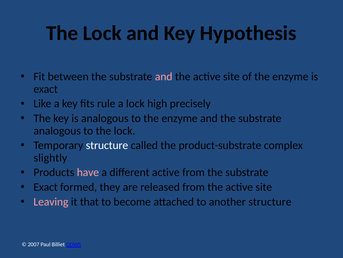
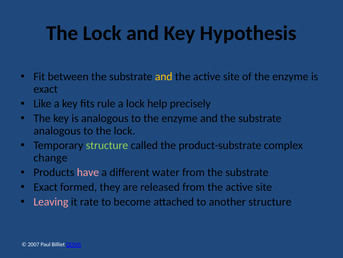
and colour: pink -> yellow (164, 76)
high: high -> help (157, 103)
structure colour: white -> light green (107, 145)
slightly: slightly -> change (50, 157)
different active: active -> water (166, 172)
that: that -> rate (89, 201)
